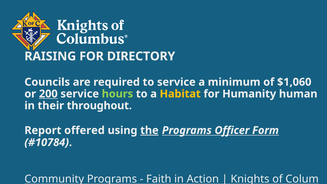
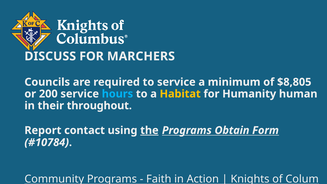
RAISING: RAISING -> DISCUSS (50, 56)
DIRECTORY: DIRECTORY -> MARCHERS (141, 56)
$1,060: $1,060 -> $8,805 (294, 82)
200 underline: present -> none (48, 94)
hours colour: light green -> light blue (117, 94)
offered: offered -> contact (85, 130)
Officer: Officer -> Obtain (232, 130)
